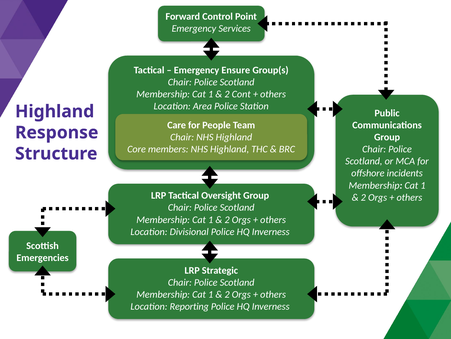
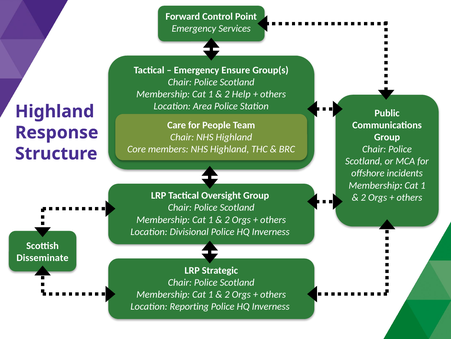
Cont: Cont -> Help (241, 94)
Emergencies: Emergencies -> Disseminate (42, 257)
